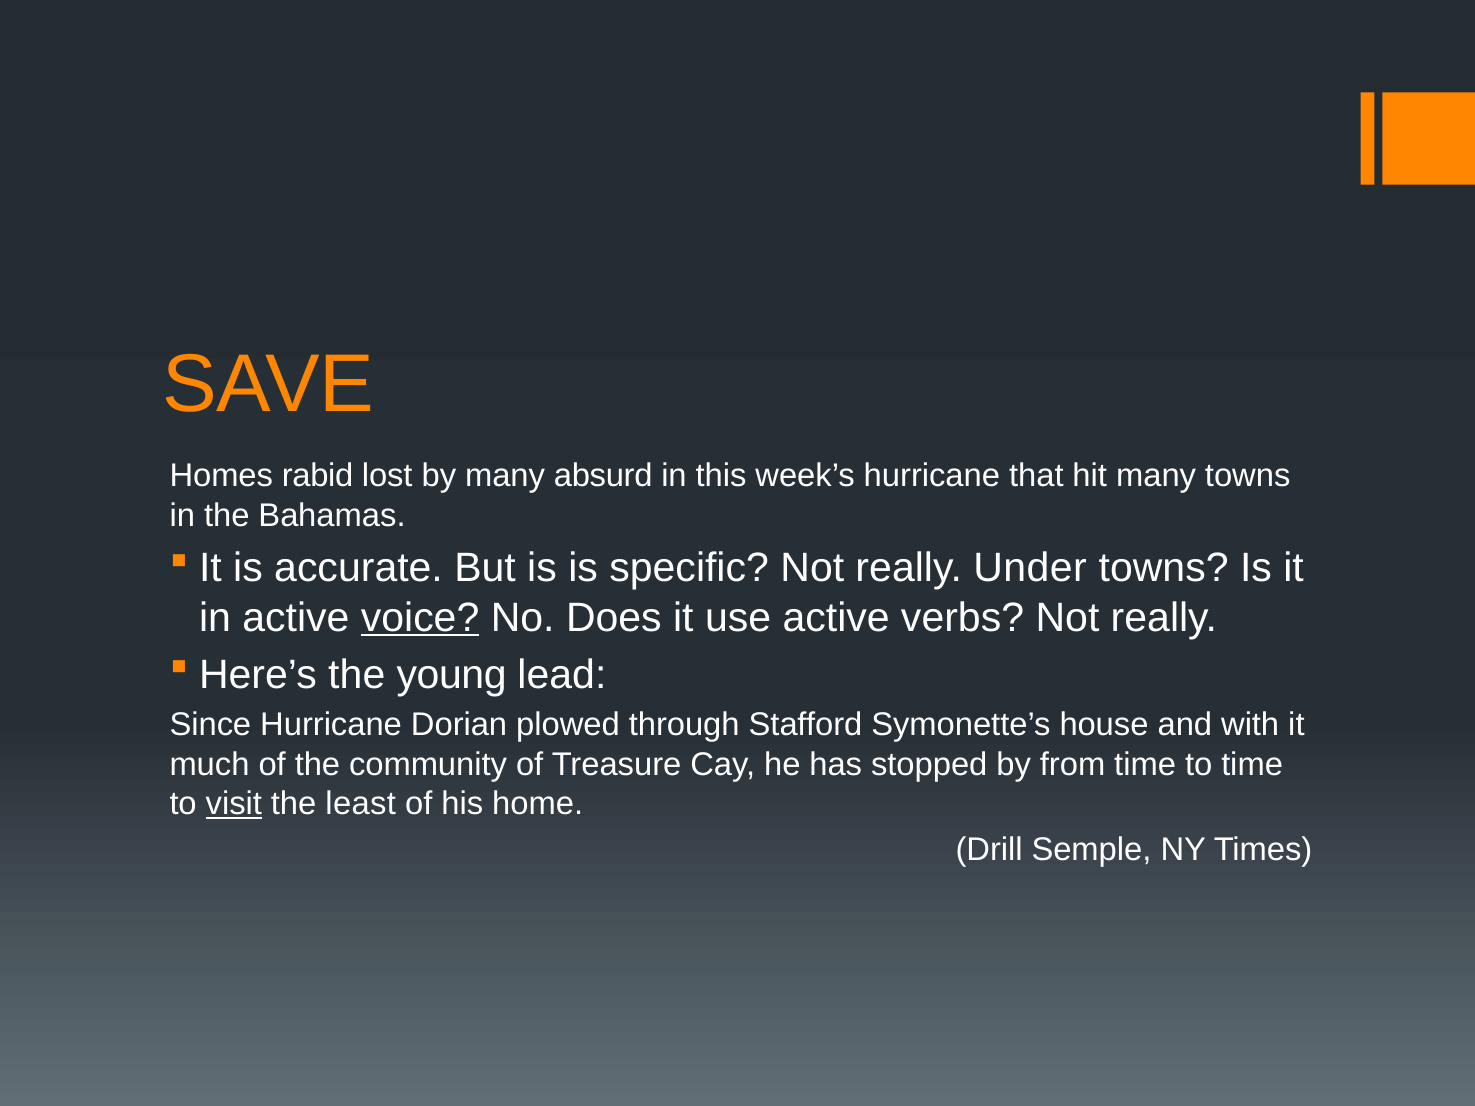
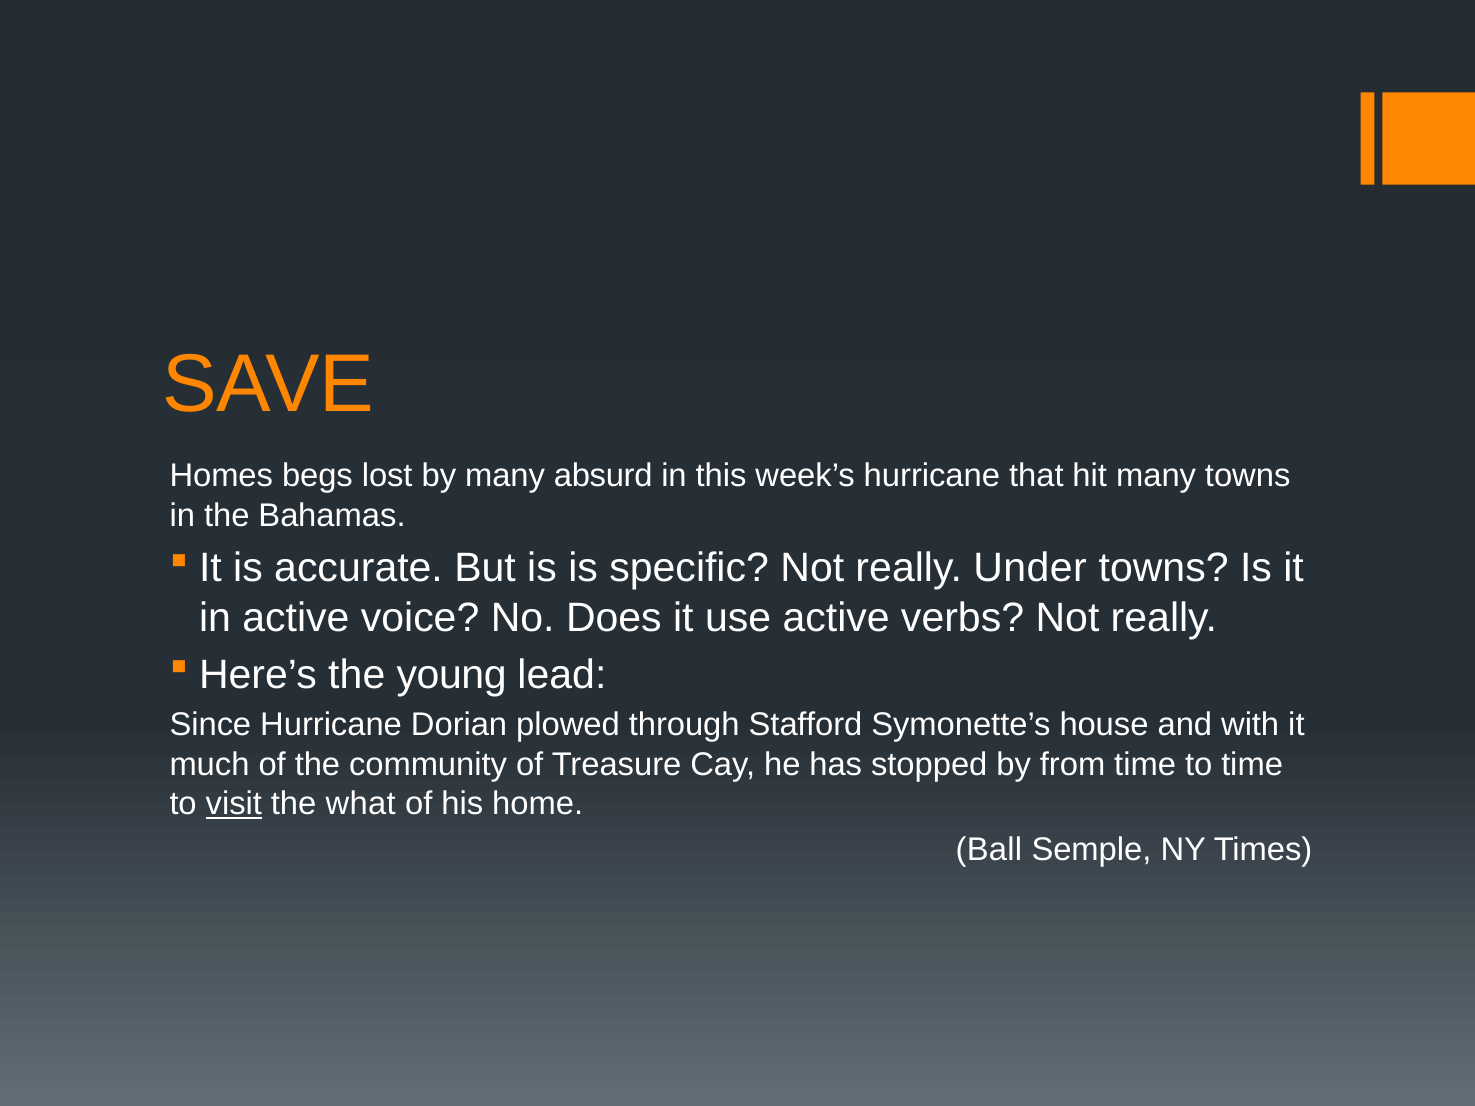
rabid: rabid -> begs (317, 476)
voice underline: present -> none (420, 618)
least: least -> what (361, 804)
Drill: Drill -> Ball (989, 850)
